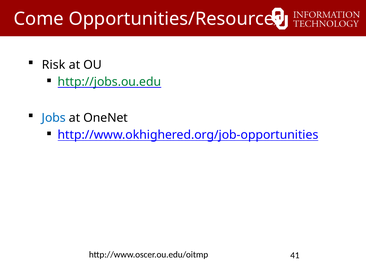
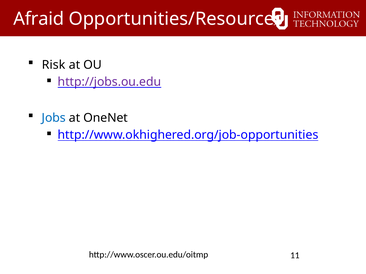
Come: Come -> Afraid (39, 19)
http://jobs.ou.edu colour: green -> purple (109, 82)
41: 41 -> 11 (295, 256)
